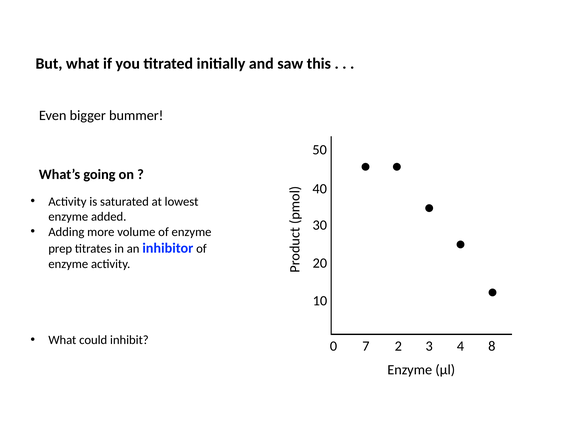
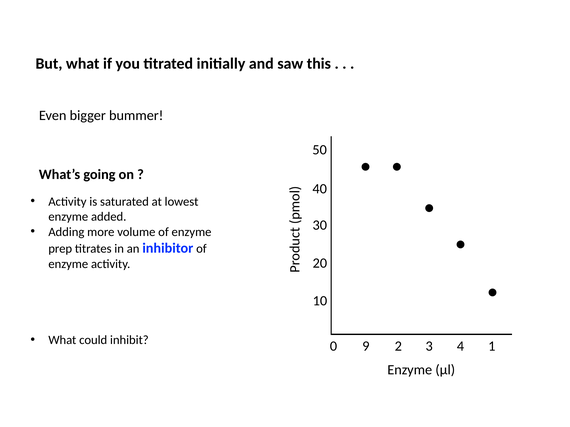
7: 7 -> 9 (366, 347)
8: 8 -> 1 (492, 347)
